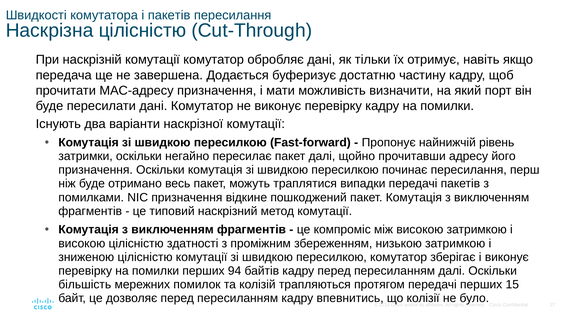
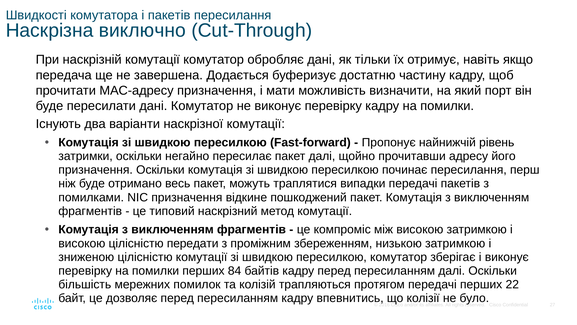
Наскрізна цілісністю: цілісністю -> виключно (142, 30)
здатності: здатності -> передати (193, 243)
94: 94 -> 84 (235, 270)
15: 15 -> 22 (512, 284)
